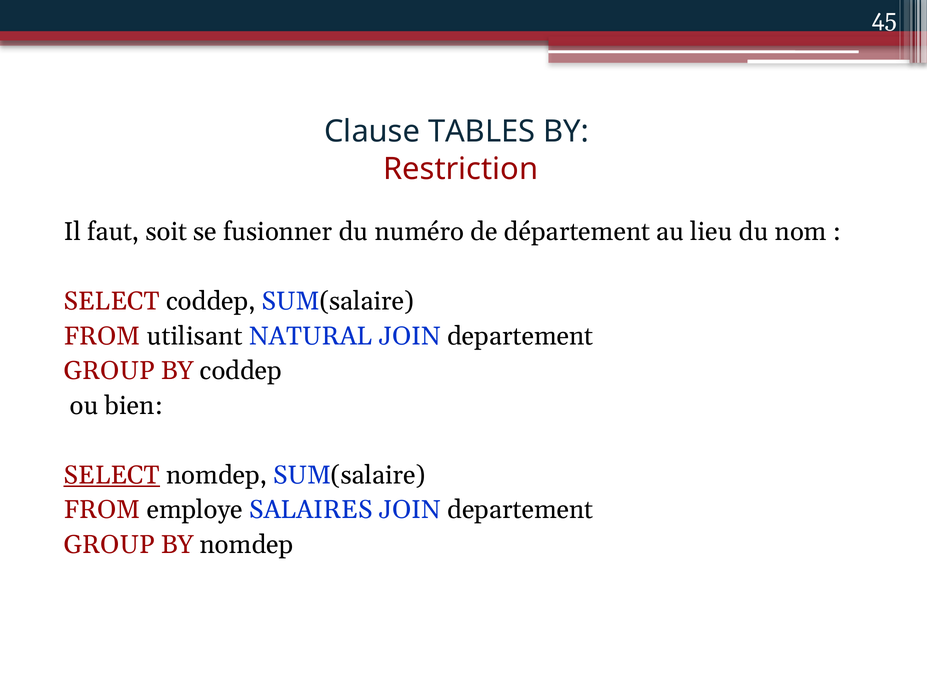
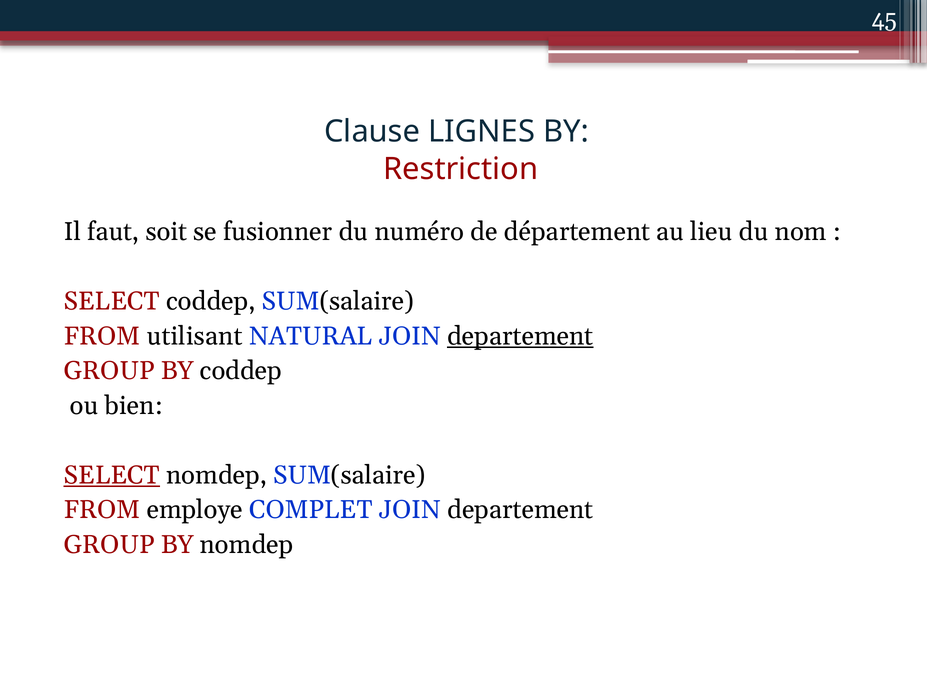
TABLES: TABLES -> LIGNES (482, 132)
departement underline: none -> present (520, 336)
SALAIRES: SALAIRES -> COMPLET (311, 510)
